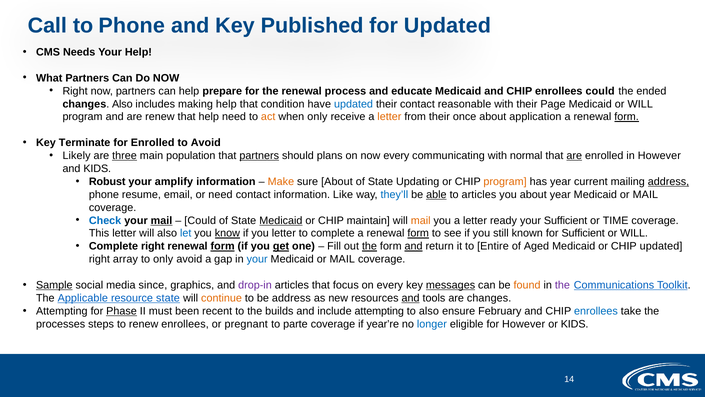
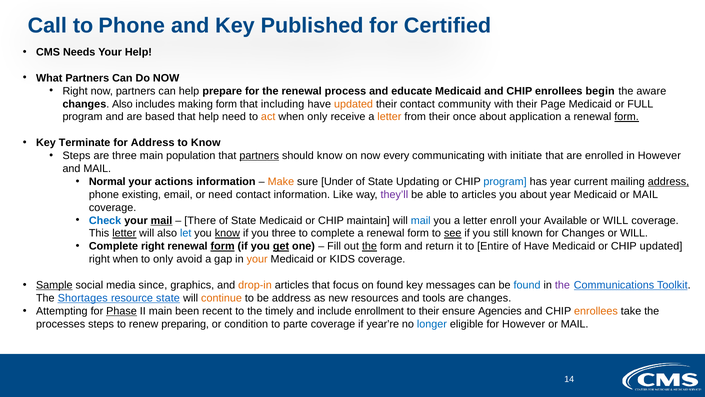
for Updated: Updated -> Certified (447, 26)
could: could -> begin (600, 91)
ended: ended -> aware (651, 91)
making help: help -> form (226, 104)
condition: condition -> including (283, 104)
updated colour: blue -> orange (354, 104)
reasonable: reasonable -> community (465, 104)
Medicaid or WILL: WILL -> FULL (640, 104)
are renew: renew -> based (160, 117)
for Enrolled: Enrolled -> Address (153, 143)
to Avoid: Avoid -> Know (206, 143)
Likely: Likely -> Steps (77, 156)
three underline: present -> none (125, 156)
should plans: plans -> know (330, 156)
normal: normal -> initiate (526, 156)
are underline: present -> none (574, 156)
and KIDS: KIDS -> MAIL (97, 169)
Robust: Robust -> Normal (107, 181)
amplify: amplify -> actions (174, 181)
sure About: About -> Under (337, 181)
program colour: orange -> blue (505, 181)
resume: resume -> existing (141, 194)
they’ll colour: blue -> purple (394, 194)
able underline: present -> none (436, 194)
Could: Could -> There (200, 220)
Medicaid underline: present -> none (281, 220)
mail colour: orange -> blue (421, 220)
ready: ready -> enroll (503, 220)
your Sufficient: Sufficient -> Available (566, 220)
TIME: TIME -> WILL (616, 220)
letter underline: none -> present (124, 233)
you letter: letter -> three (284, 233)
form underline: present -> none (418, 233)
see underline: none -> present (453, 233)
for Sufficient: Sufficient -> Changes (583, 233)
and underline: present -> none (414, 246)
of Aged: Aged -> Have (536, 246)
right array: array -> when (126, 259)
your colour: blue -> orange (257, 259)
MAIL: MAIL -> KIDS (342, 259)
drop-in colour: purple -> orange (255, 285)
on every: every -> found (390, 285)
messages underline: present -> none (451, 285)
found colour: orange -> blue (527, 285)
Applicable: Applicable -> Shortages (83, 298)
and underline: present -> none (411, 298)
II must: must -> main (160, 311)
builds: builds -> timely (279, 311)
include attempting: attempting -> enrollment (379, 311)
to also: also -> their (429, 311)
February: February -> Agencies (500, 311)
enrollees colour: blue -> orange (596, 311)
renew enrollees: enrollees -> preparing (185, 324)
pregnant: pregnant -> condition (246, 324)
KIDS: KIDS -> MAIL (575, 324)
